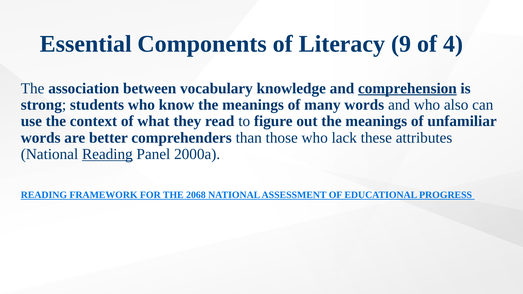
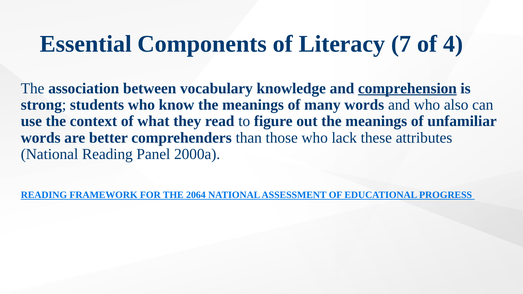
9: 9 -> 7 (401, 44)
Reading underline: present -> none (107, 154)
2068: 2068 -> 2064 (196, 195)
